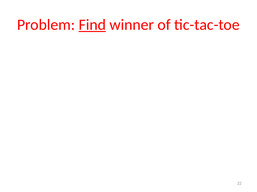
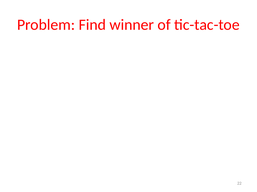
Find underline: present -> none (92, 25)
